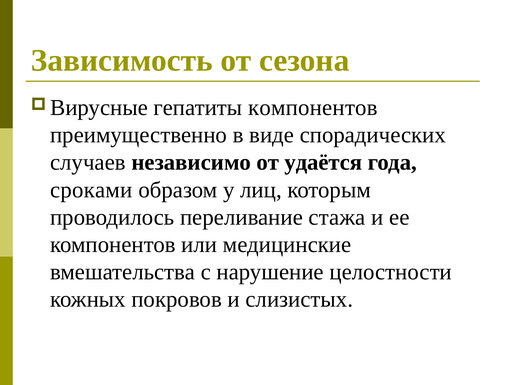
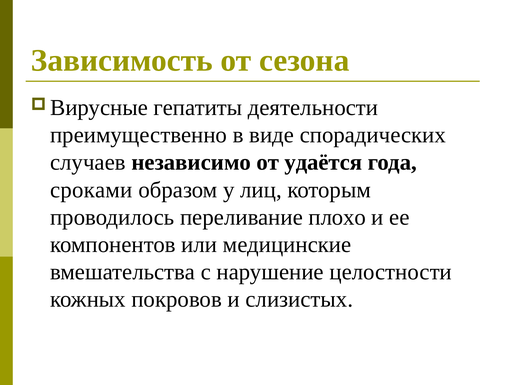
гепатиты компонентов: компонентов -> деятельности (313, 108)
стажа: стажа -> плохо (337, 218)
